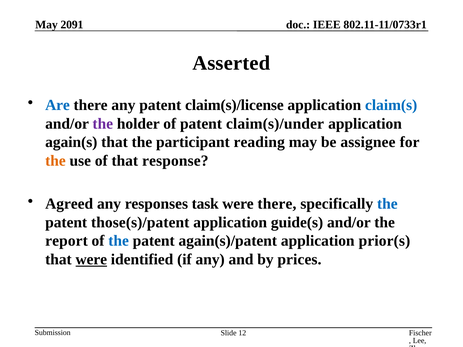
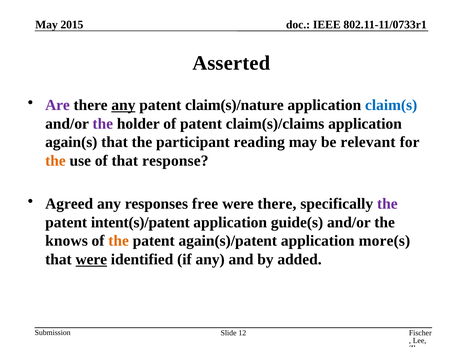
2091: 2091 -> 2015 (72, 25)
Are colour: blue -> purple (57, 105)
any underline: none -> present (123, 105)
claim(s)/license: claim(s)/license -> claim(s)/nature (234, 105)
claim(s)/under: claim(s)/under -> claim(s)/claims (275, 124)
assignee: assignee -> relevant (368, 142)
task: task -> free (205, 204)
the colour: blue -> purple (387, 204)
those(s)/patent: those(s)/patent -> intent(s)/patent (140, 223)
report: report -> knows (67, 241)
the colour: blue -> orange (119, 241)
prior(s: prior(s -> more(s (384, 241)
prices: prices -> added (300, 260)
